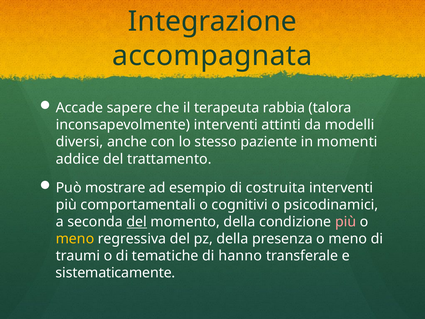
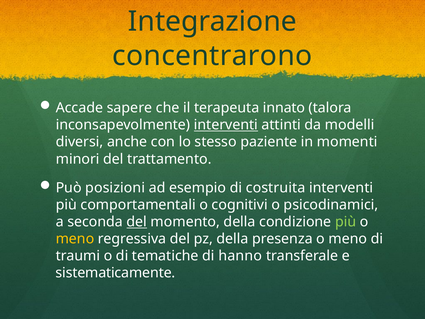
accompagnata: accompagnata -> concentrarono (212, 56)
rabbia: rabbia -> innato (284, 108)
interventi underline: none -> present (226, 125)
addice: addice -> minori (78, 159)
mostrare: mostrare -> posizioni (115, 188)
più colour: pink -> light green (346, 222)
